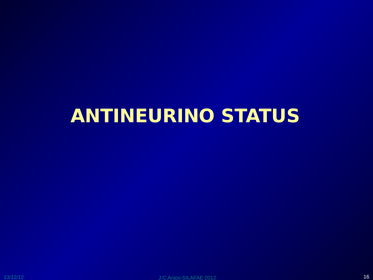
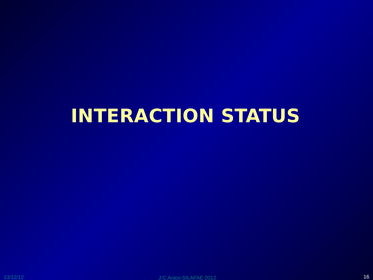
ANTINEURINO: ANTINEURINO -> INTERACTION (143, 116)
